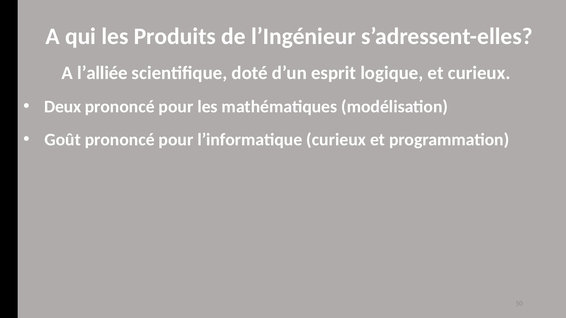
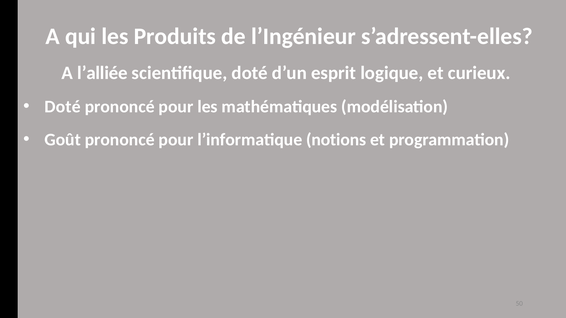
Deux: Deux -> Doté (63, 107)
l’informatique curieux: curieux -> notions (336, 140)
